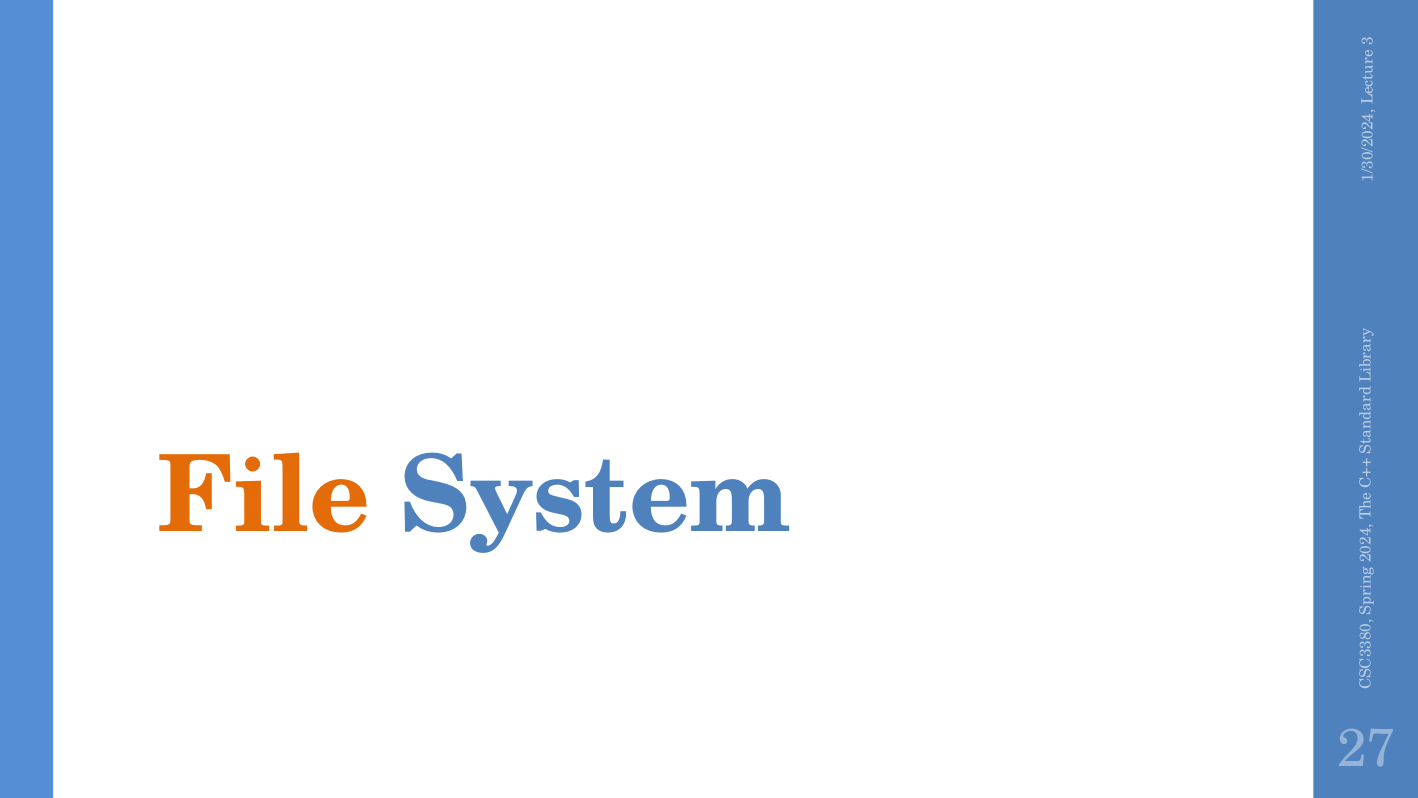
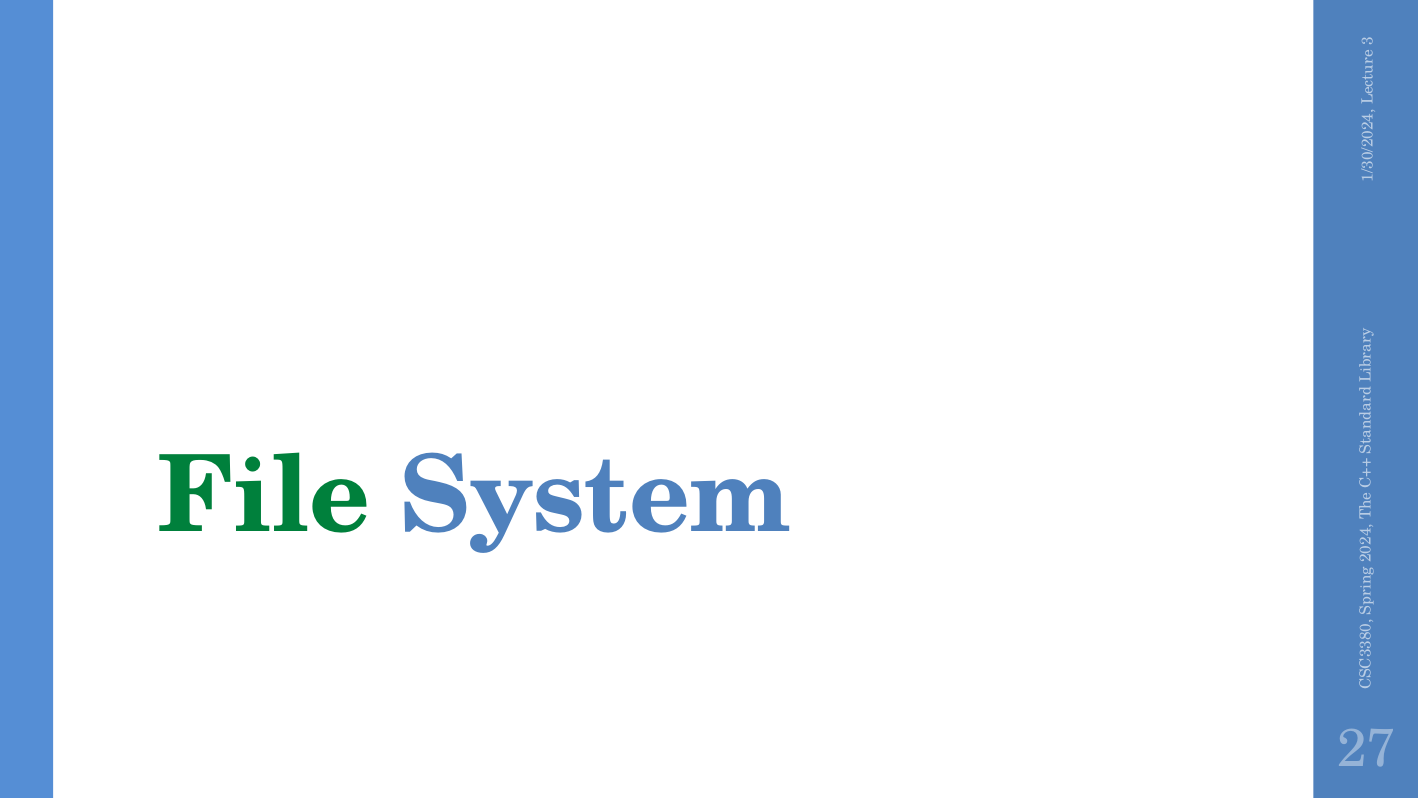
File colour: orange -> green (264, 496)
